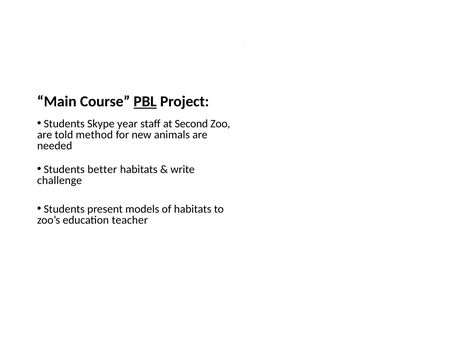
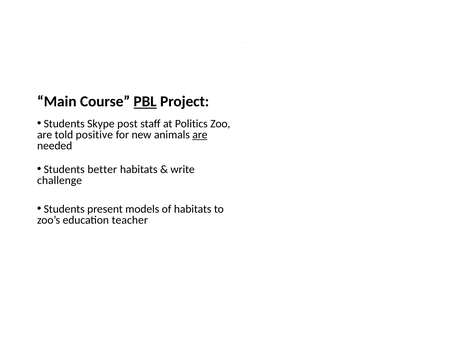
year: year -> post (127, 124)
Second: Second -> Politics (191, 124)
method: method -> positive (94, 135)
are underline: none -> present (200, 135)
